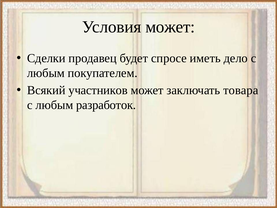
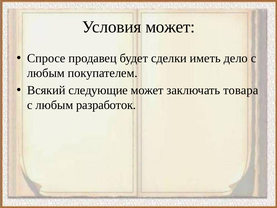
Сделки: Сделки -> Спросе (46, 58)
спросе: спросе -> сделки (169, 58)
участников: участников -> следующие (98, 90)
